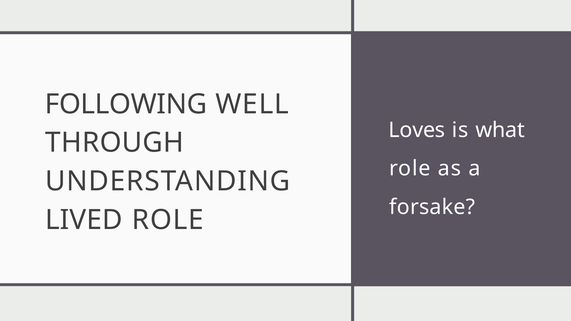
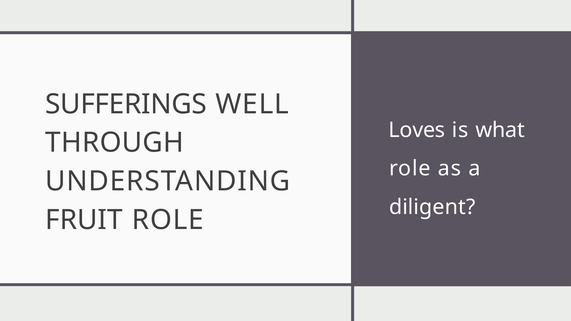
FOLLOWING: FOLLOWING -> SUFFERINGS (126, 104)
forsake: forsake -> diligent (432, 207)
LIVED: LIVED -> FRUIT (84, 220)
